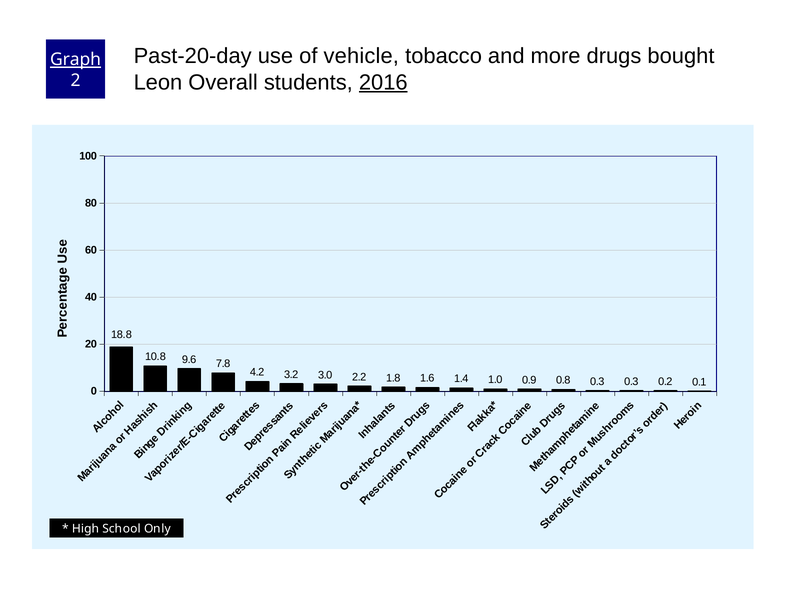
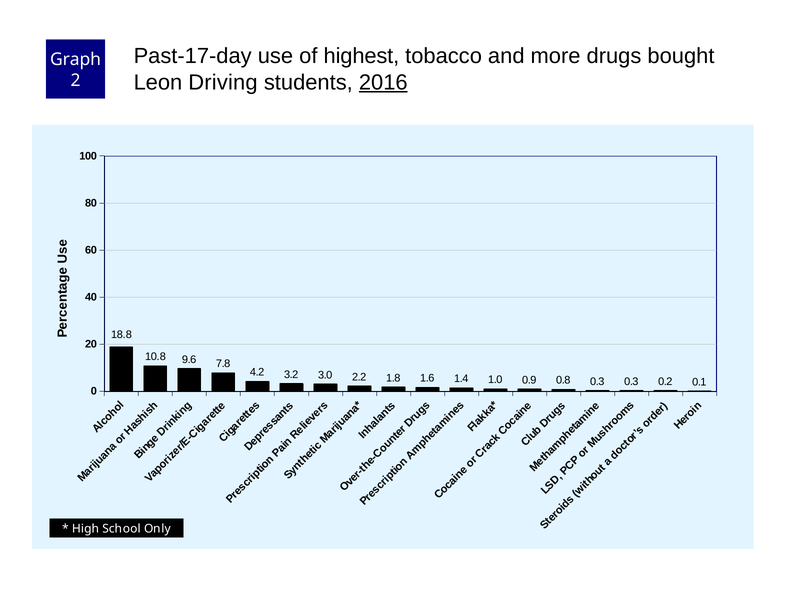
Past-20-day: Past-20-day -> Past-17-day (193, 56)
vehicle: vehicle -> highest (361, 56)
Graph underline: present -> none (76, 60)
Overall: Overall -> Driving (223, 82)
